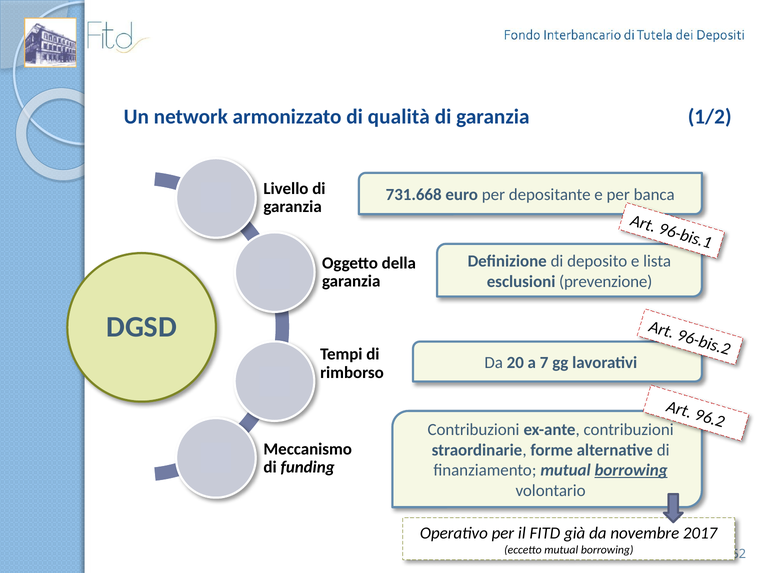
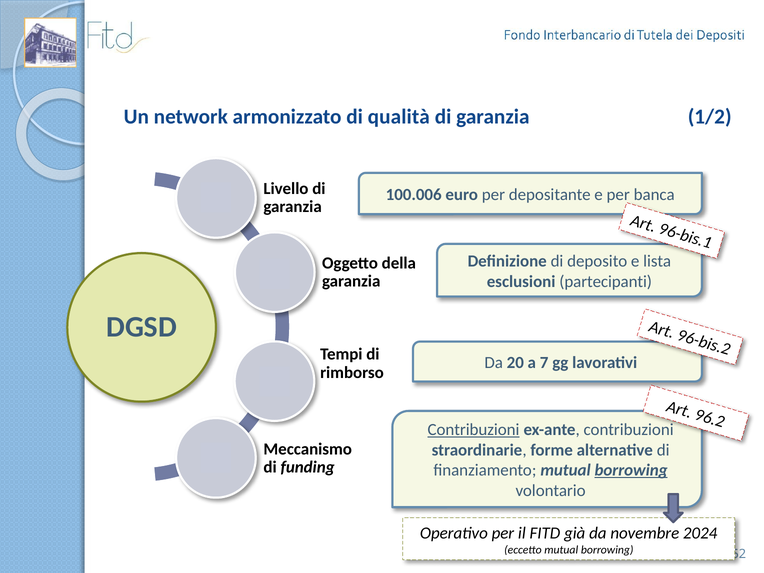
731.668: 731.668 -> 100.006 (414, 195)
prevenzione: prevenzione -> partecipanti (606, 282)
Contribuzioni underline: none -> present (473, 430)
2017: 2017 -> 2024 (700, 533)
